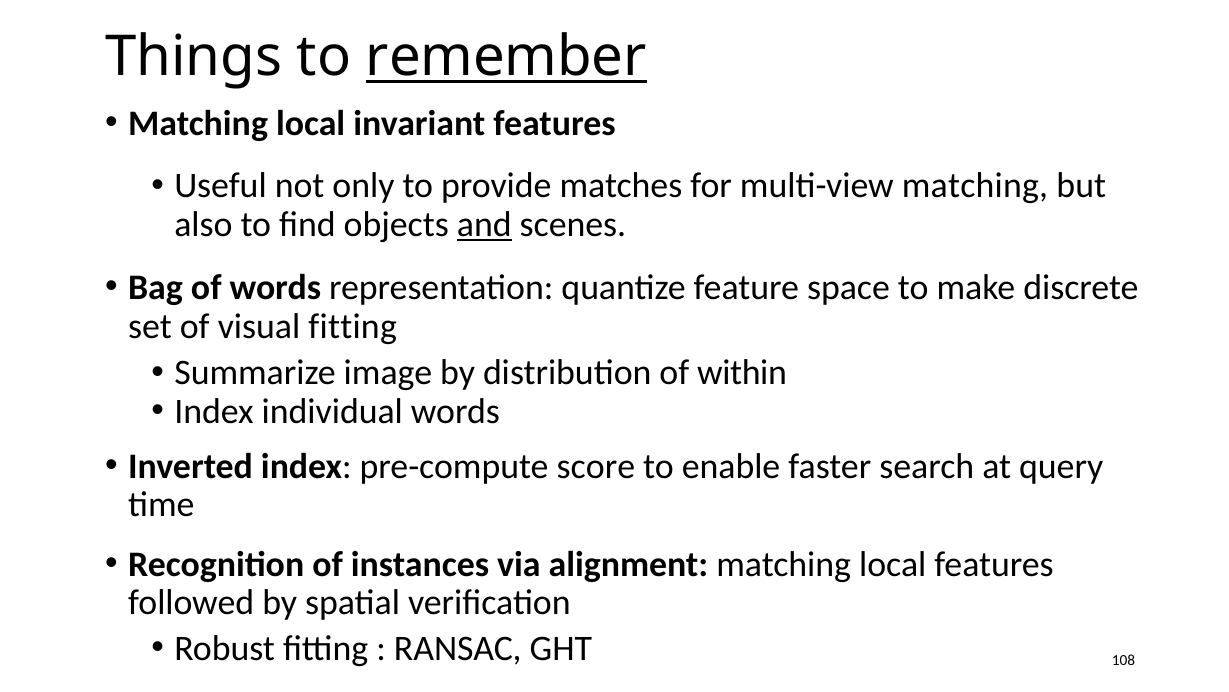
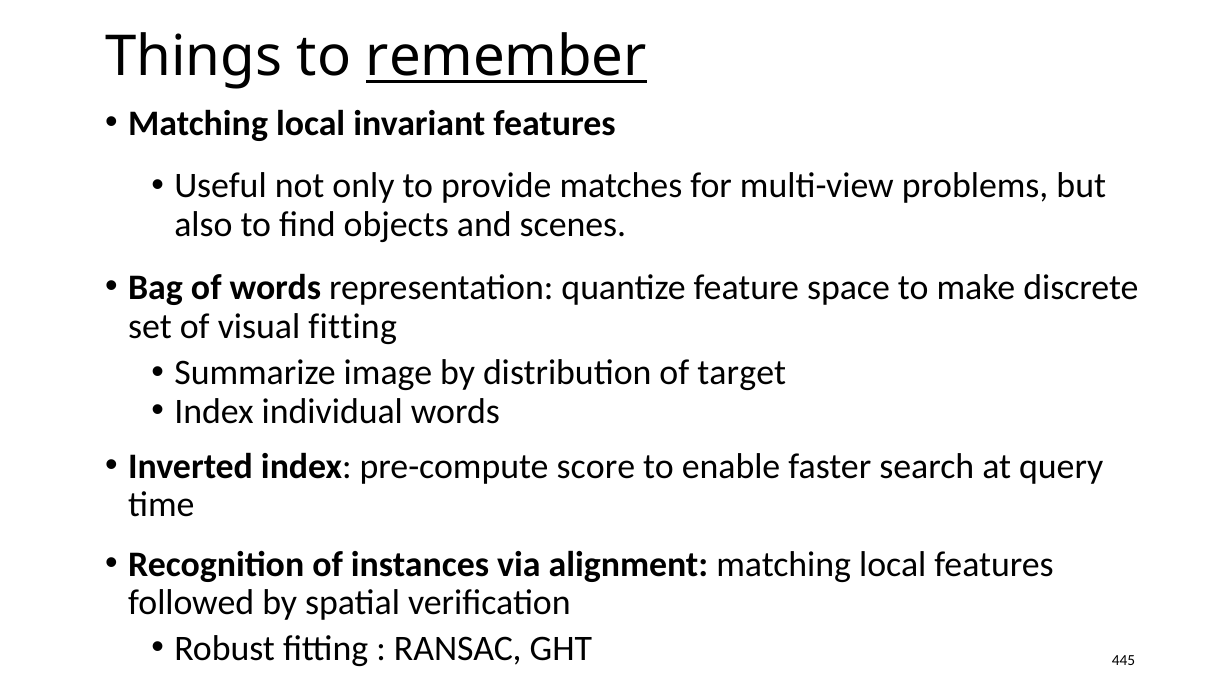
multi-view matching: matching -> problems (975, 186)
and underline: present -> none (484, 225)
within: within -> target (742, 372)
108: 108 -> 445 (1124, 660)
